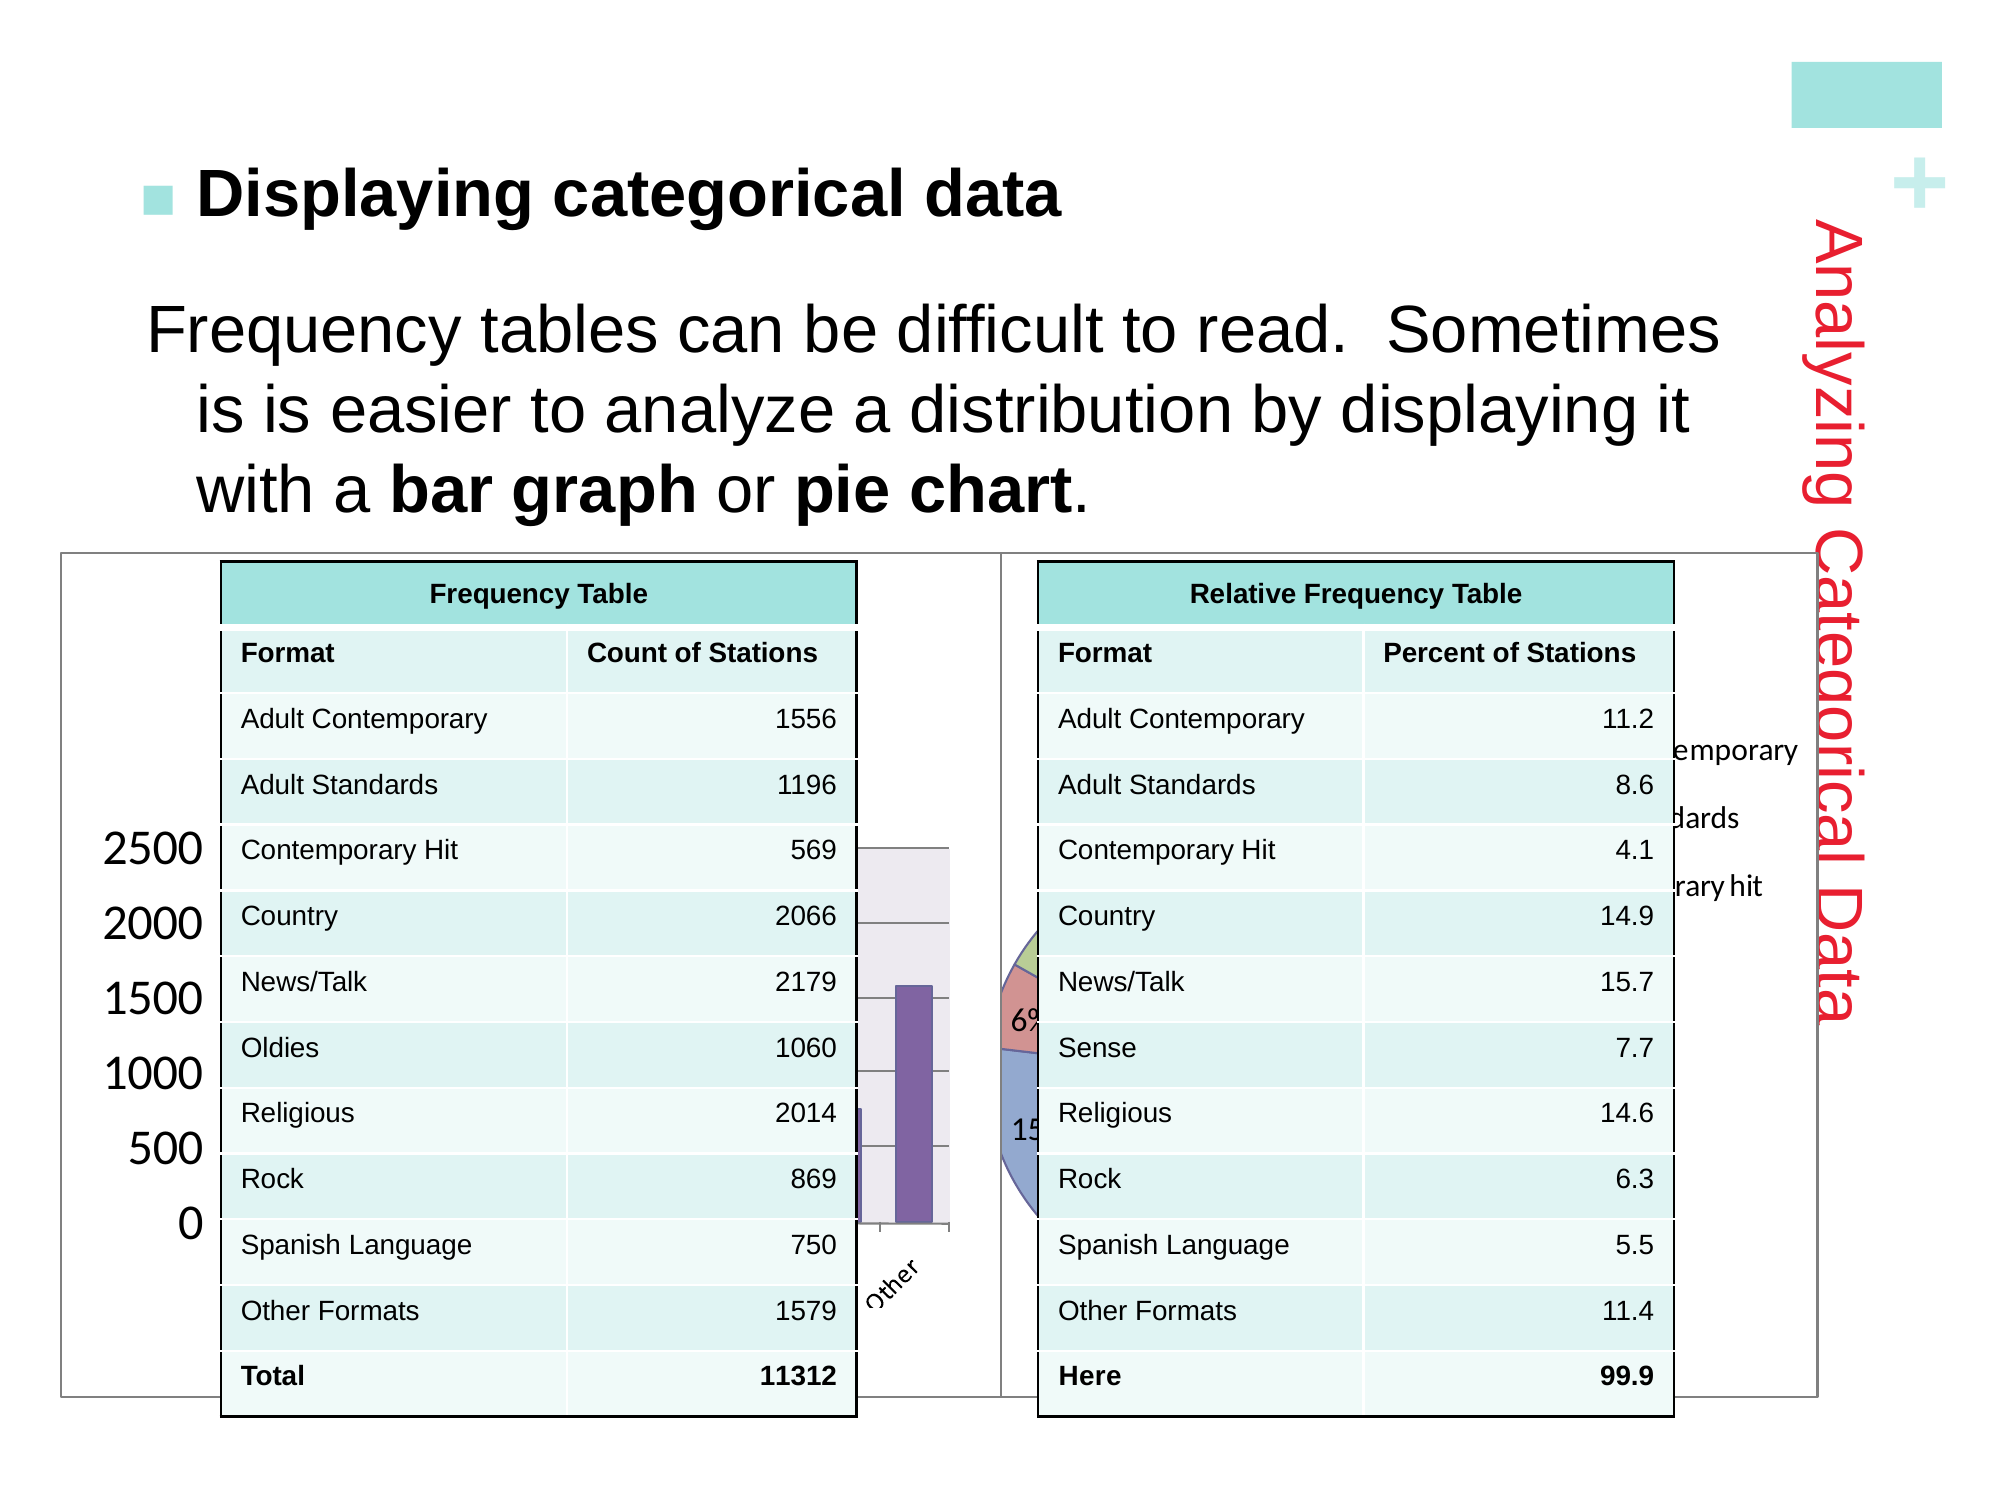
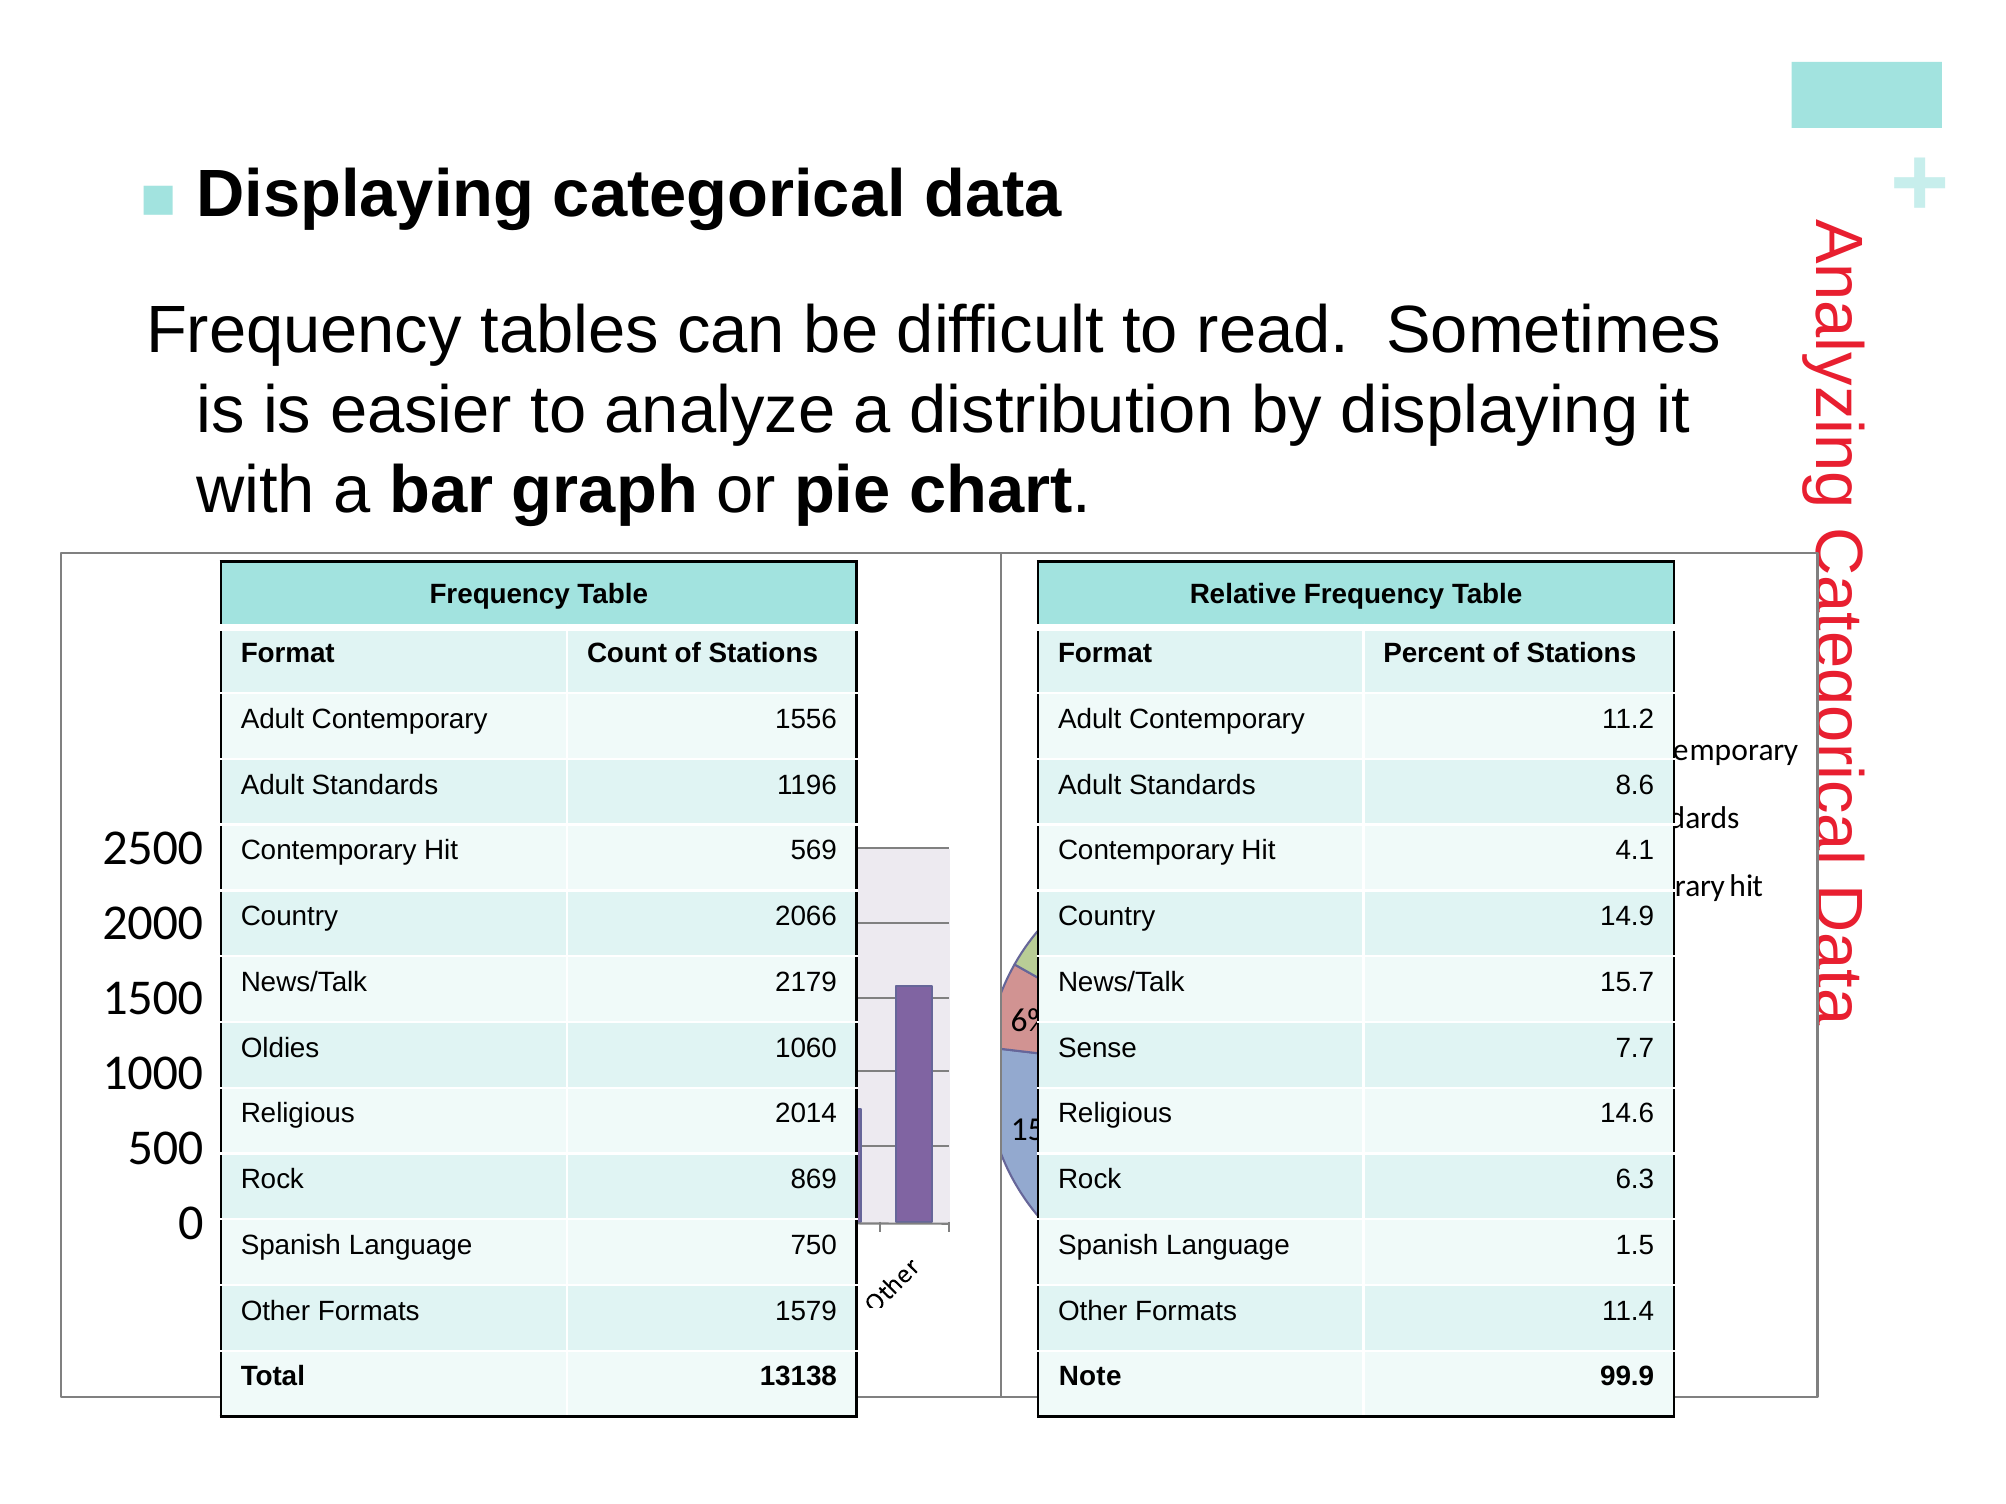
5.5: 5.5 -> 1.5 (1635, 1246)
11312: 11312 -> 13138 (798, 1377)
Here: Here -> Note (1090, 1377)
